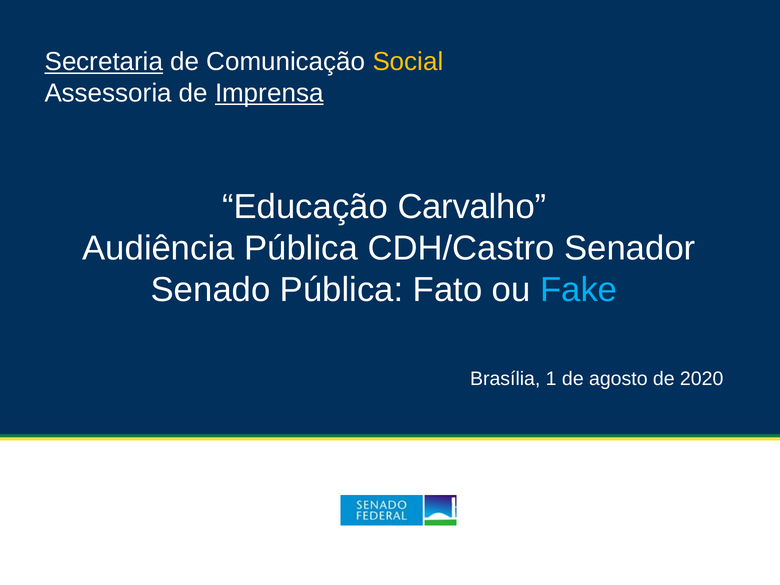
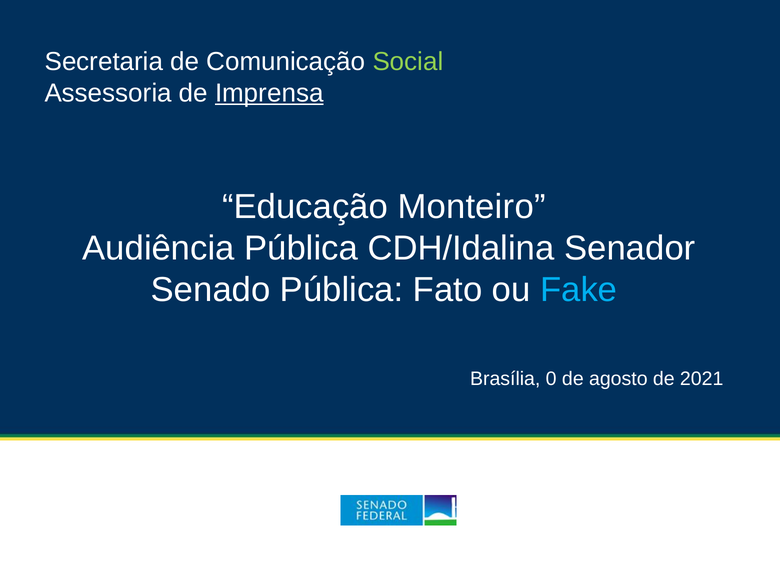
Secretaria underline: present -> none (104, 62)
Social colour: yellow -> light green (408, 62)
Carvalho: Carvalho -> Monteiro (472, 207)
CDH/Castro: CDH/Castro -> CDH/Idalina (461, 248)
1: 1 -> 0 (551, 379)
2020: 2020 -> 2021 (702, 379)
